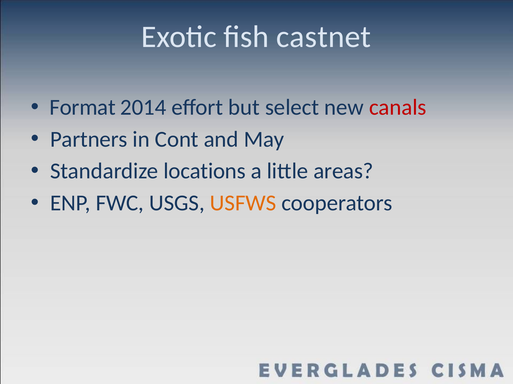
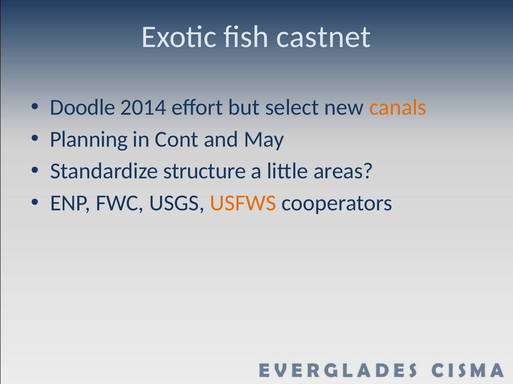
Format: Format -> Doodle (83, 108)
canals colour: red -> orange (398, 108)
Partners: Partners -> Planning (89, 140)
locations: locations -> structure (205, 171)
